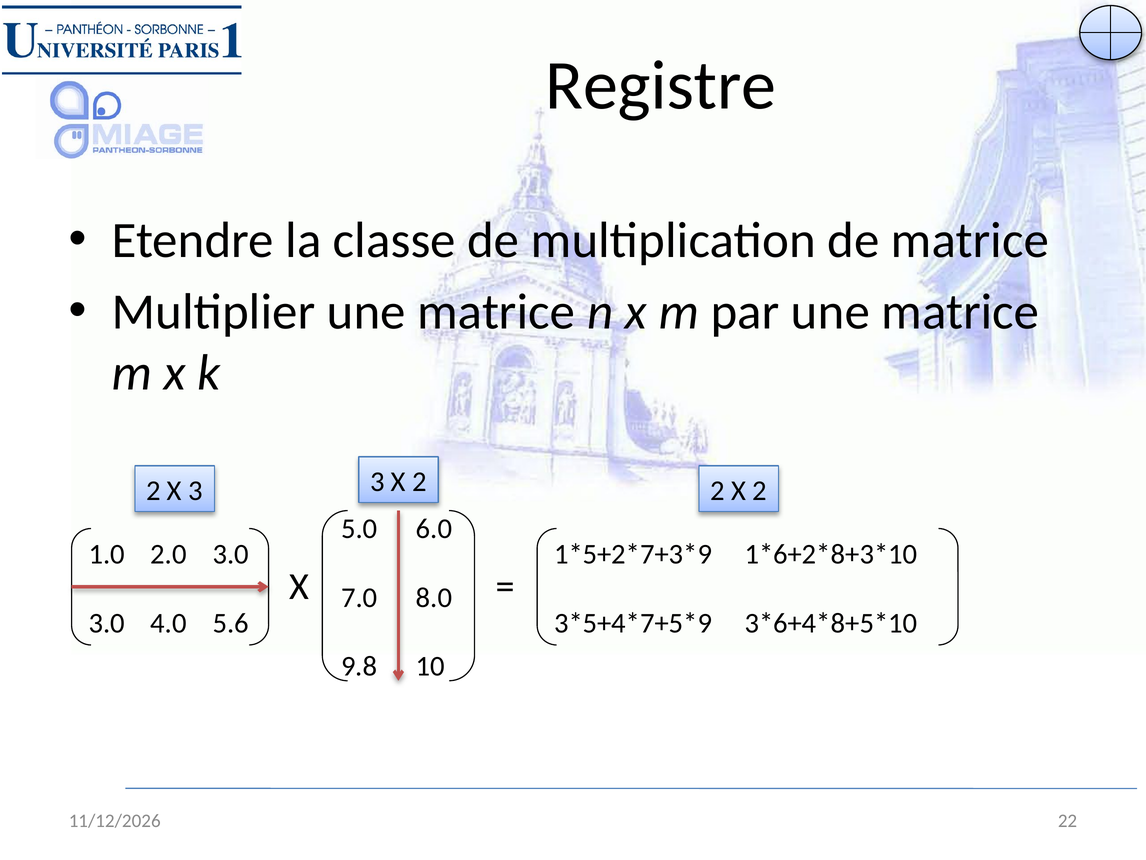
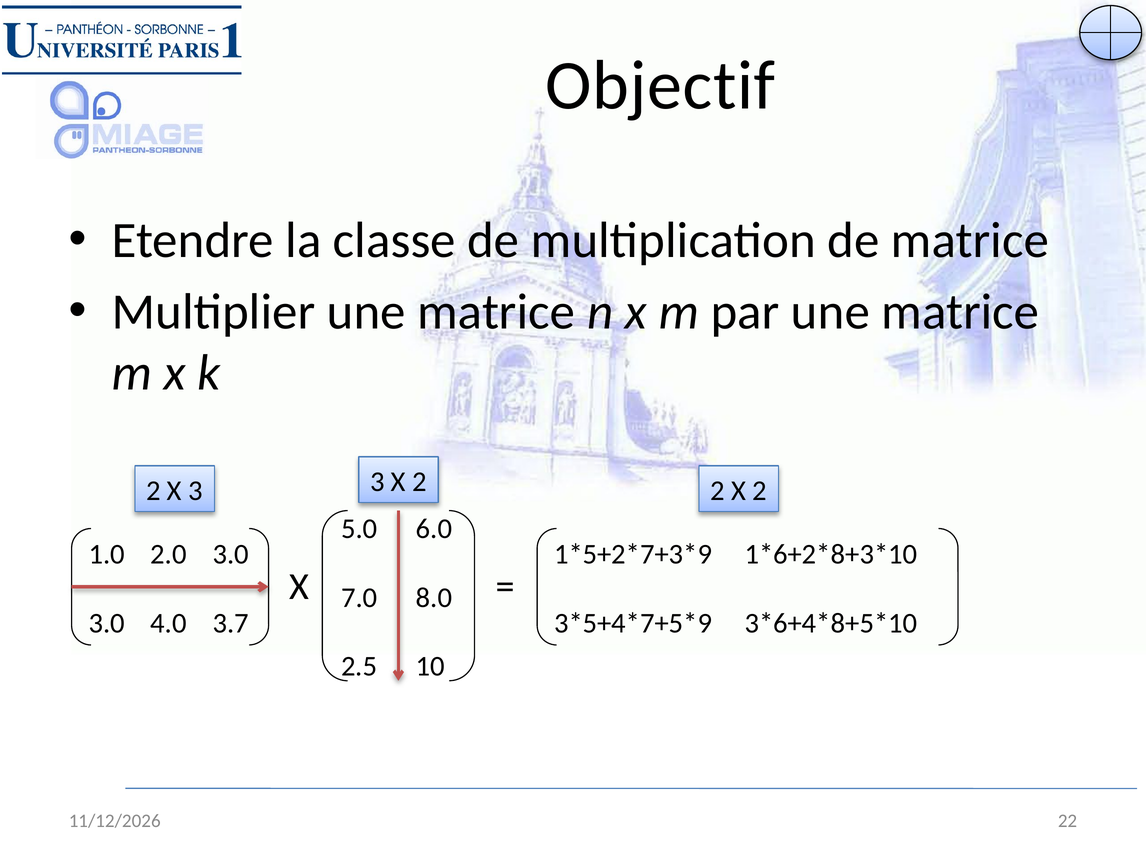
Registre: Registre -> Objectif (660, 85)
5.6: 5.6 -> 3.7 (231, 623)
9.8: 9.8 -> 2.5 (359, 666)
